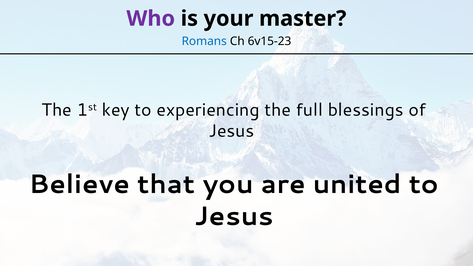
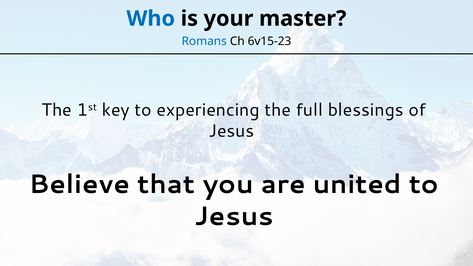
Who colour: purple -> blue (151, 19)
